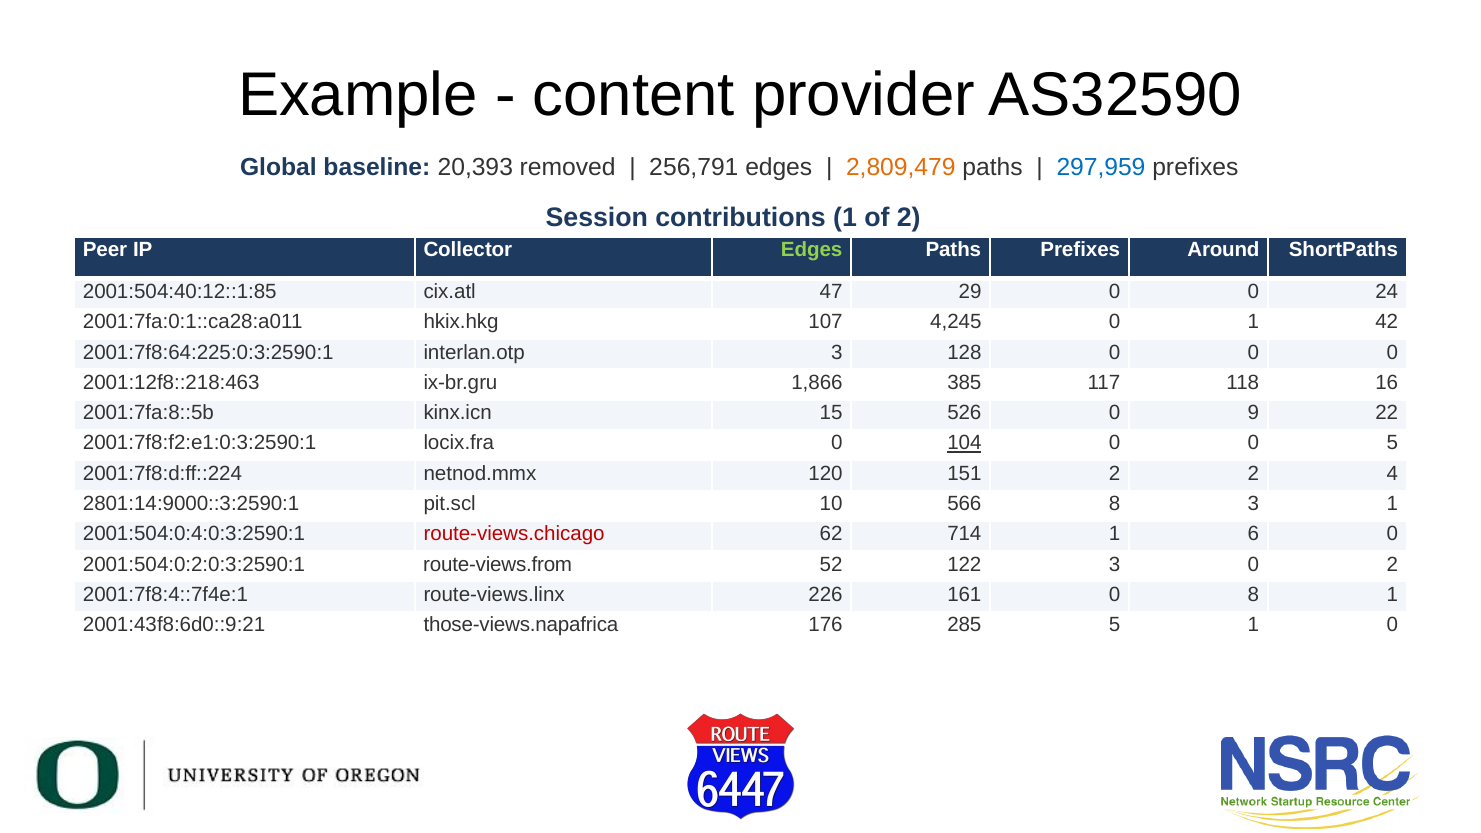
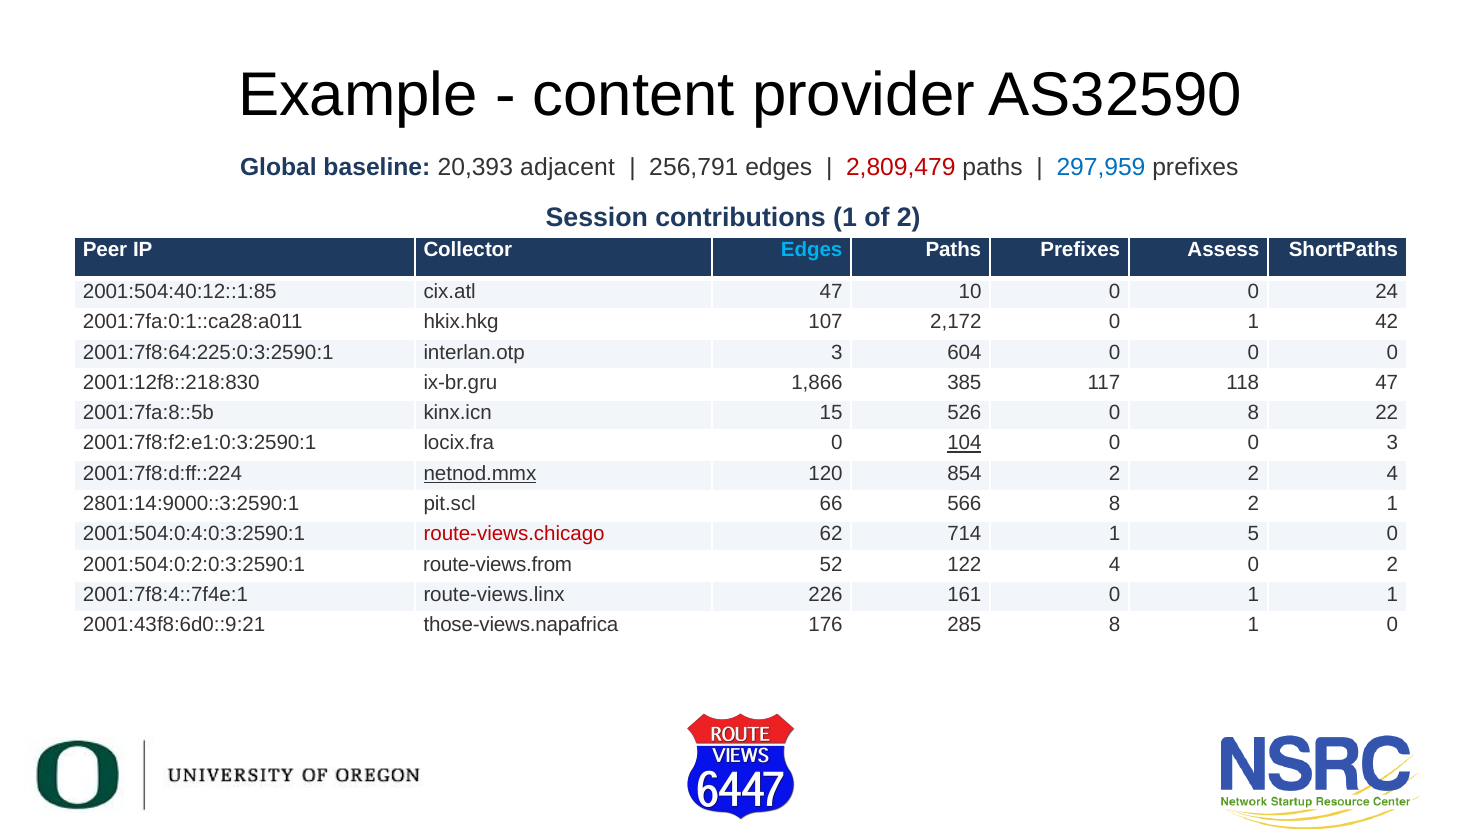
removed: removed -> adjacent (568, 168)
2,809,479 colour: orange -> red (901, 168)
Edges colour: light green -> light blue (812, 250)
Around: Around -> Assess (1223, 250)
29: 29 -> 10 (970, 292)
4,245: 4,245 -> 2,172 (956, 322)
128: 128 -> 604 (964, 352)
2001:12f8::218:463: 2001:12f8::218:463 -> 2001:12f8::218:830 (171, 383)
118 16: 16 -> 47 (1387, 383)
0 9: 9 -> 8 (1253, 413)
0 5: 5 -> 3 (1392, 443)
netnod.mmx underline: none -> present (480, 474)
151: 151 -> 854 (964, 474)
10: 10 -> 66 (831, 504)
8 3: 3 -> 2 (1253, 504)
6: 6 -> 5 (1253, 534)
122 3: 3 -> 4 (1115, 565)
161 0 8: 8 -> 1 (1253, 595)
285 5: 5 -> 8 (1115, 625)
